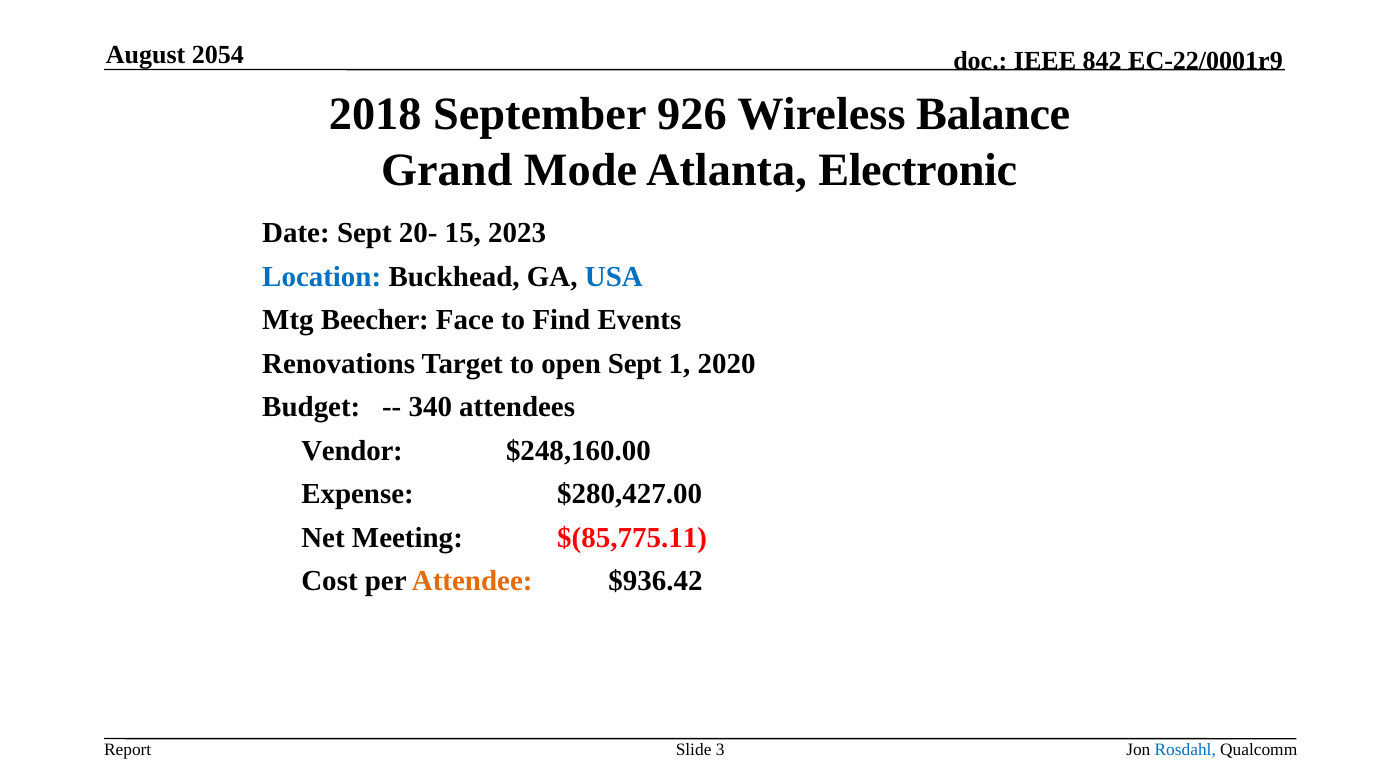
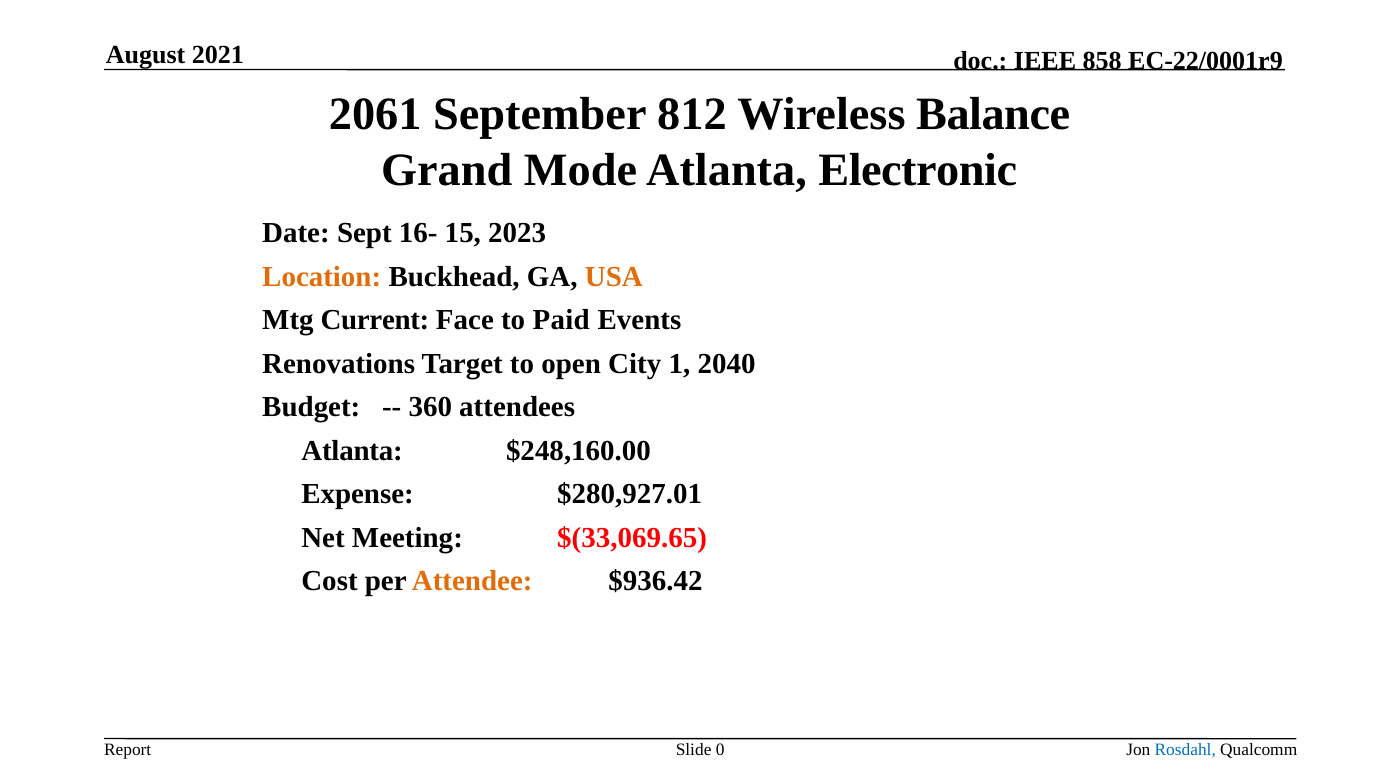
2054: 2054 -> 2021 (218, 55)
842: 842 -> 858 (1102, 61)
2018: 2018 -> 2061 (375, 114)
926: 926 -> 812 (692, 114)
20-: 20- -> 16- (418, 233)
Location colour: blue -> orange (322, 277)
USA colour: blue -> orange (614, 277)
Beecher: Beecher -> Current (375, 320)
Find: Find -> Paid (561, 320)
open Sept: Sept -> City (635, 363)
2020: 2020 -> 2040 (727, 363)
340: 340 -> 360 (430, 407)
Vendor: Vendor -> Atlanta (352, 450)
$280,427.00: $280,427.00 -> $280,927.01 (630, 494)
$(85,775.11: $(85,775.11 -> $(33,069.65 (632, 537)
3: 3 -> 0 (720, 749)
